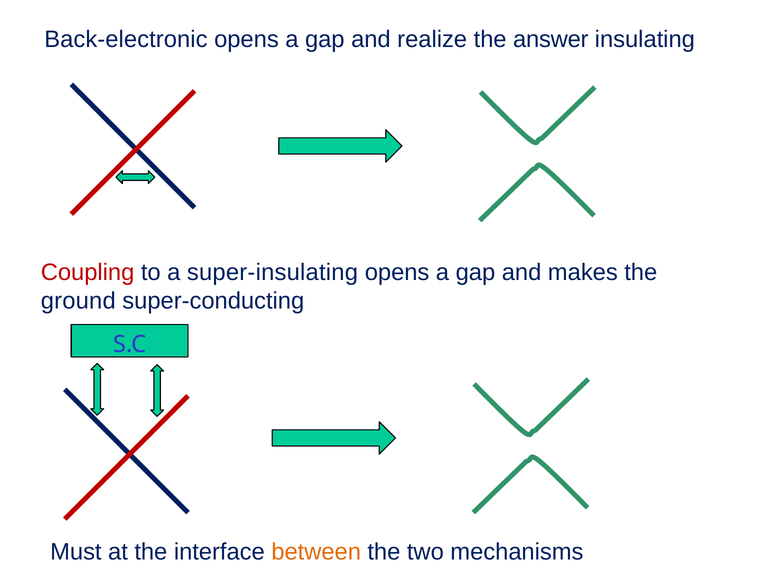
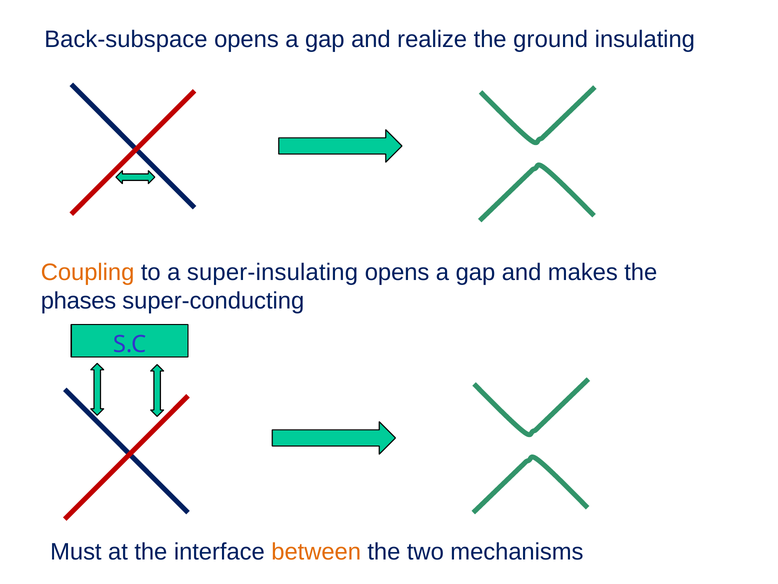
Back-electronic: Back-electronic -> Back-subspace (126, 39)
answer: answer -> ground (551, 39)
Coupling colour: red -> orange (88, 272)
ground: ground -> phases (78, 300)
